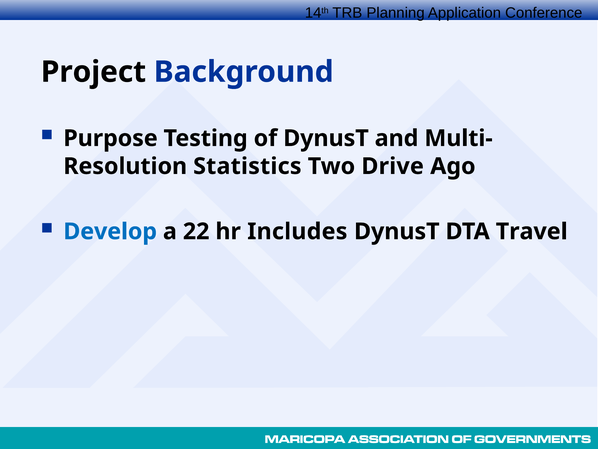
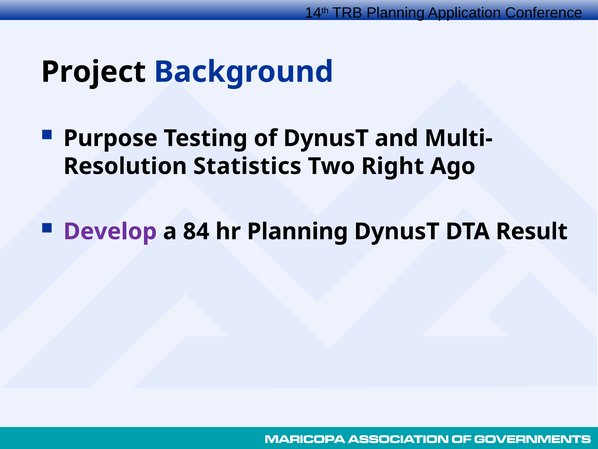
Drive: Drive -> Right (393, 166)
Develop colour: blue -> purple (110, 231)
22: 22 -> 84 (196, 231)
hr Includes: Includes -> Planning (298, 231)
Travel: Travel -> Result (532, 231)
